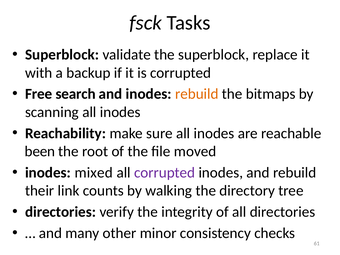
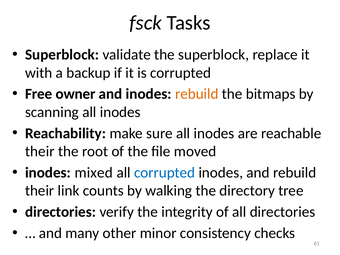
search: search -> owner (76, 94)
been: been -> their (40, 151)
corrupted colour: purple -> blue (165, 173)
